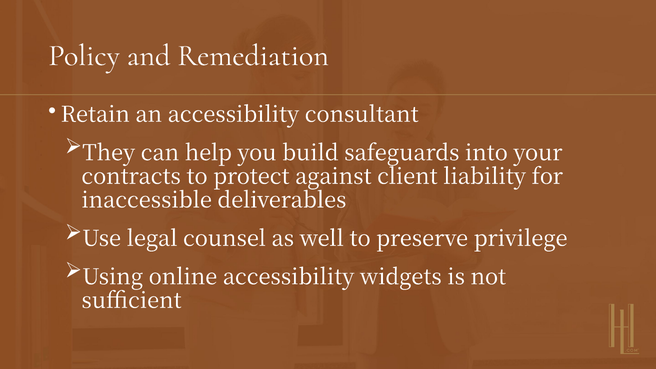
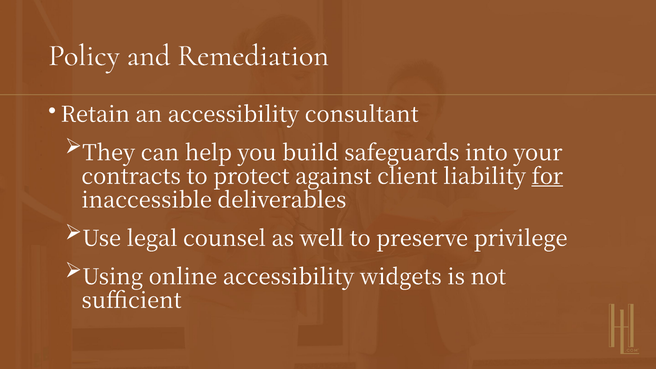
for underline: none -> present (547, 177)
